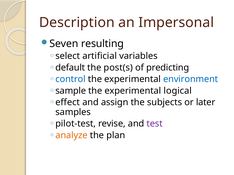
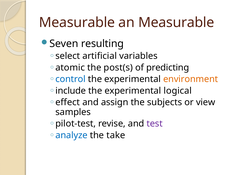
Description: Description -> Measurable (77, 23)
an Impersonal: Impersonal -> Measurable (176, 23)
default: default -> atomic (70, 68)
environment colour: blue -> orange (191, 79)
sample: sample -> include (71, 91)
later: later -> view (206, 103)
analyze colour: orange -> blue (72, 136)
plan: plan -> take (116, 136)
